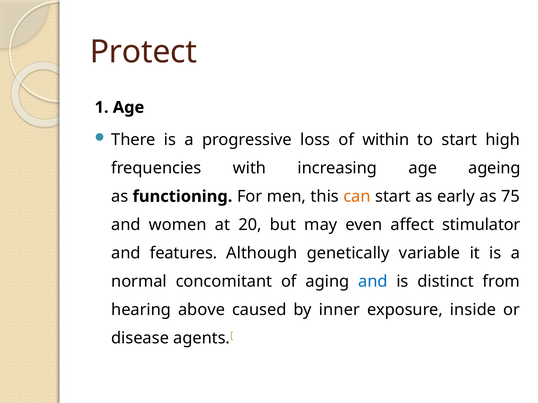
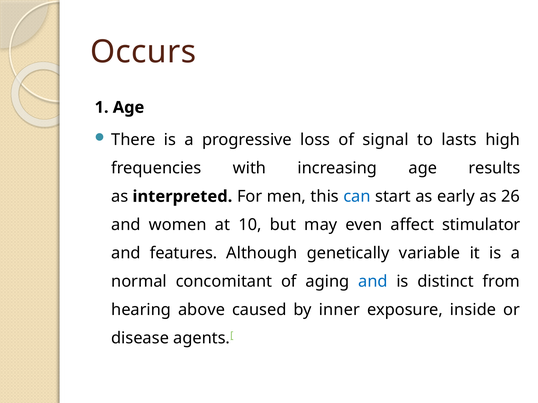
Protect: Protect -> Occurs (143, 52)
within: within -> signal (386, 140)
to start: start -> lasts (459, 140)
ageing: ageing -> results (494, 168)
functioning: functioning -> interpreted (182, 197)
can colour: orange -> blue (357, 197)
75: 75 -> 26 (511, 197)
20: 20 -> 10 (250, 225)
